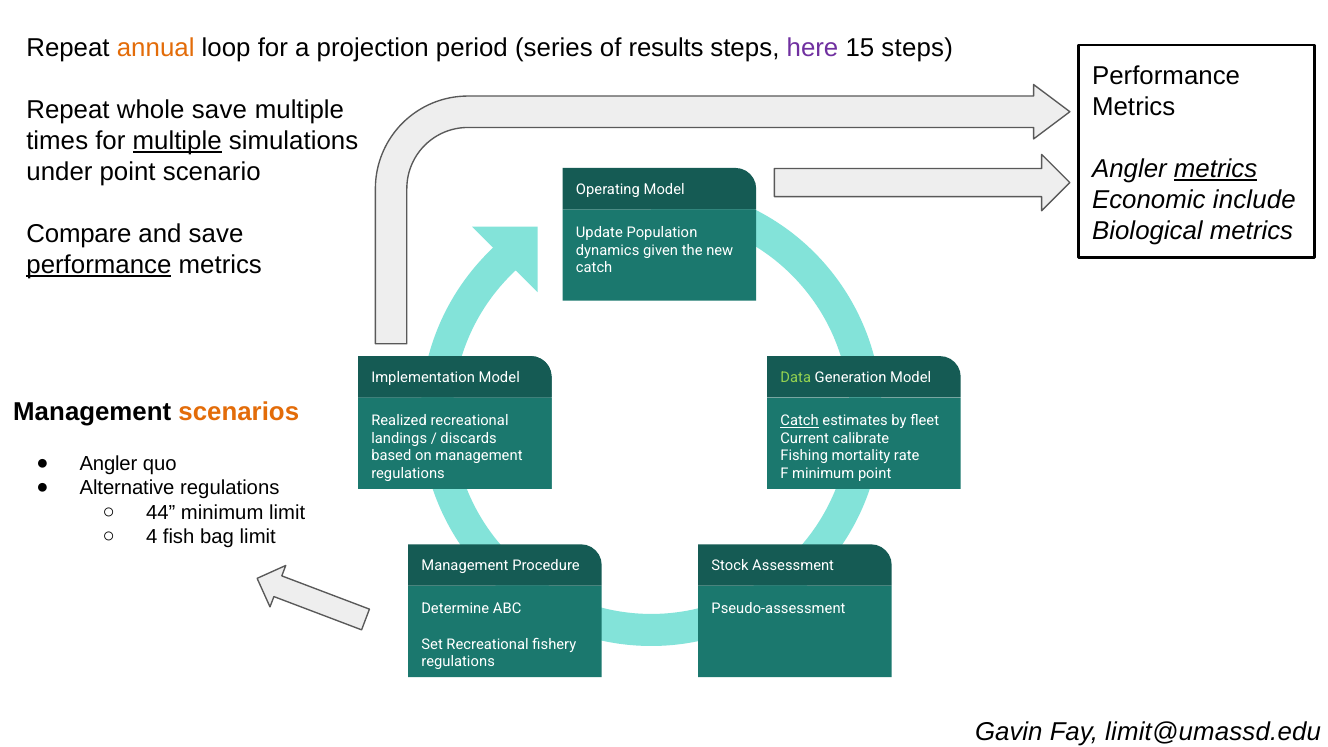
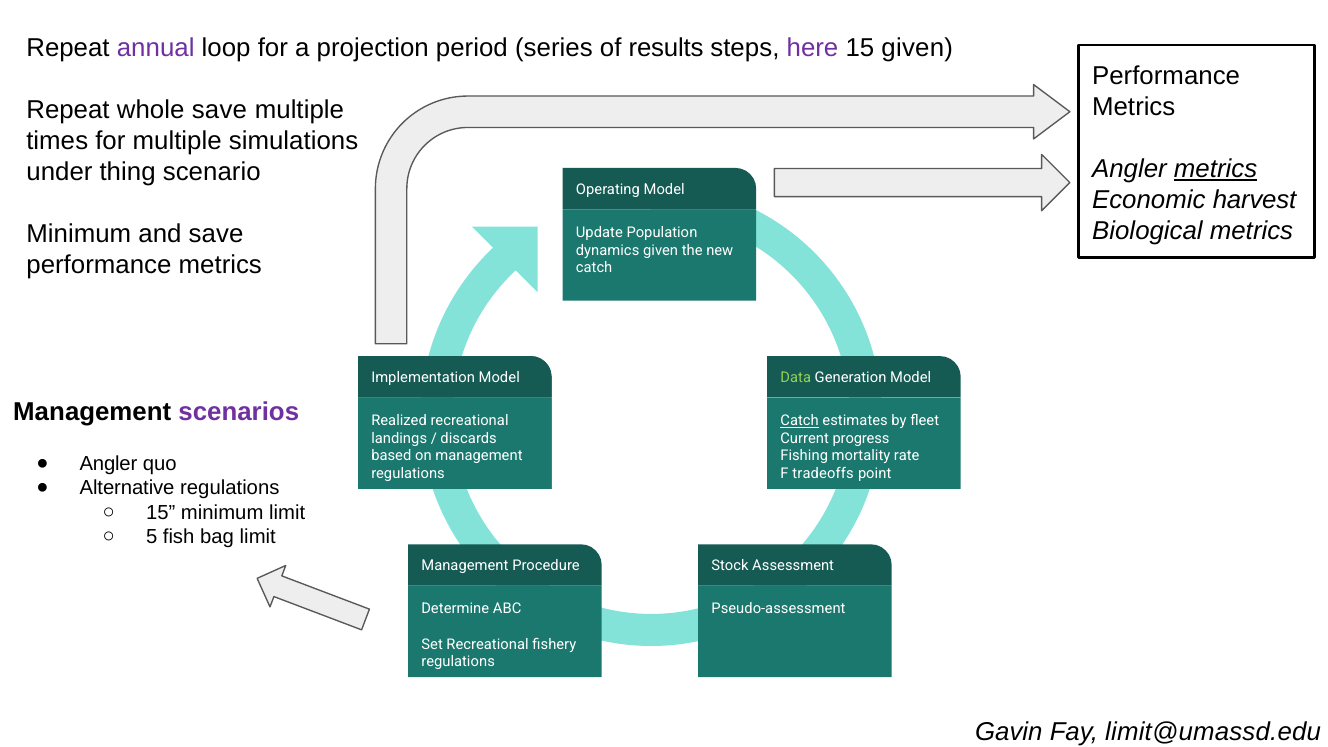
annual colour: orange -> purple (156, 48)
15 steps: steps -> given (917, 48)
multiple underline: present -> none (177, 141)
under point: point -> thing (128, 172)
include: include -> harvest (1255, 200)
Compare: Compare -> Minimum (79, 234)
performance underline: present -> none (99, 265)
scenarios colour: orange -> purple (239, 412)
calibrate: calibrate -> progress (861, 438)
F minimum: minimum -> tradeoffs (823, 474)
44: 44 -> 15 (161, 513)
4: 4 -> 5 (152, 537)
